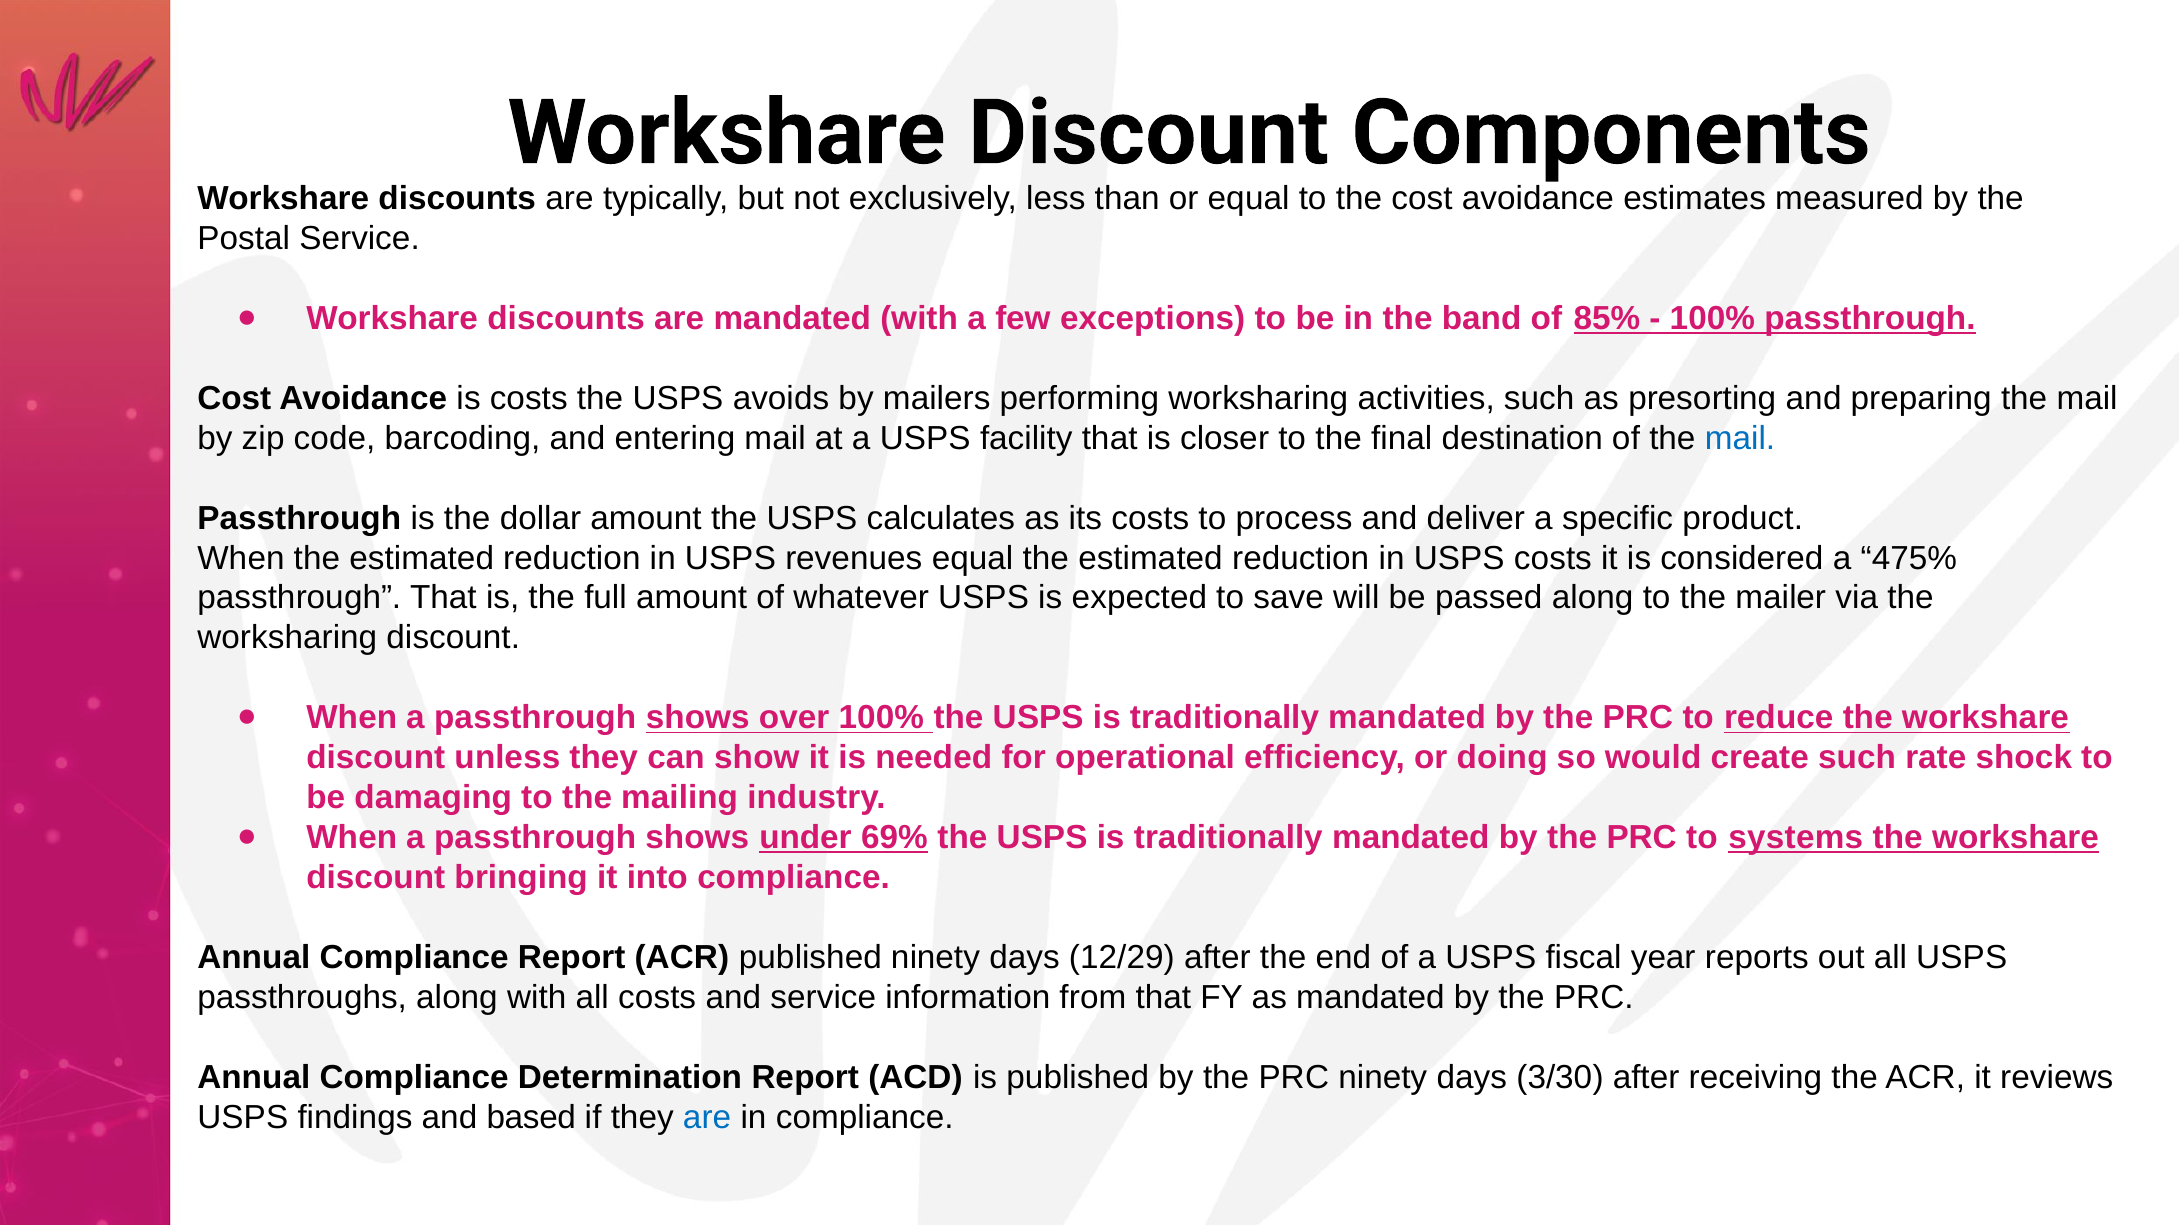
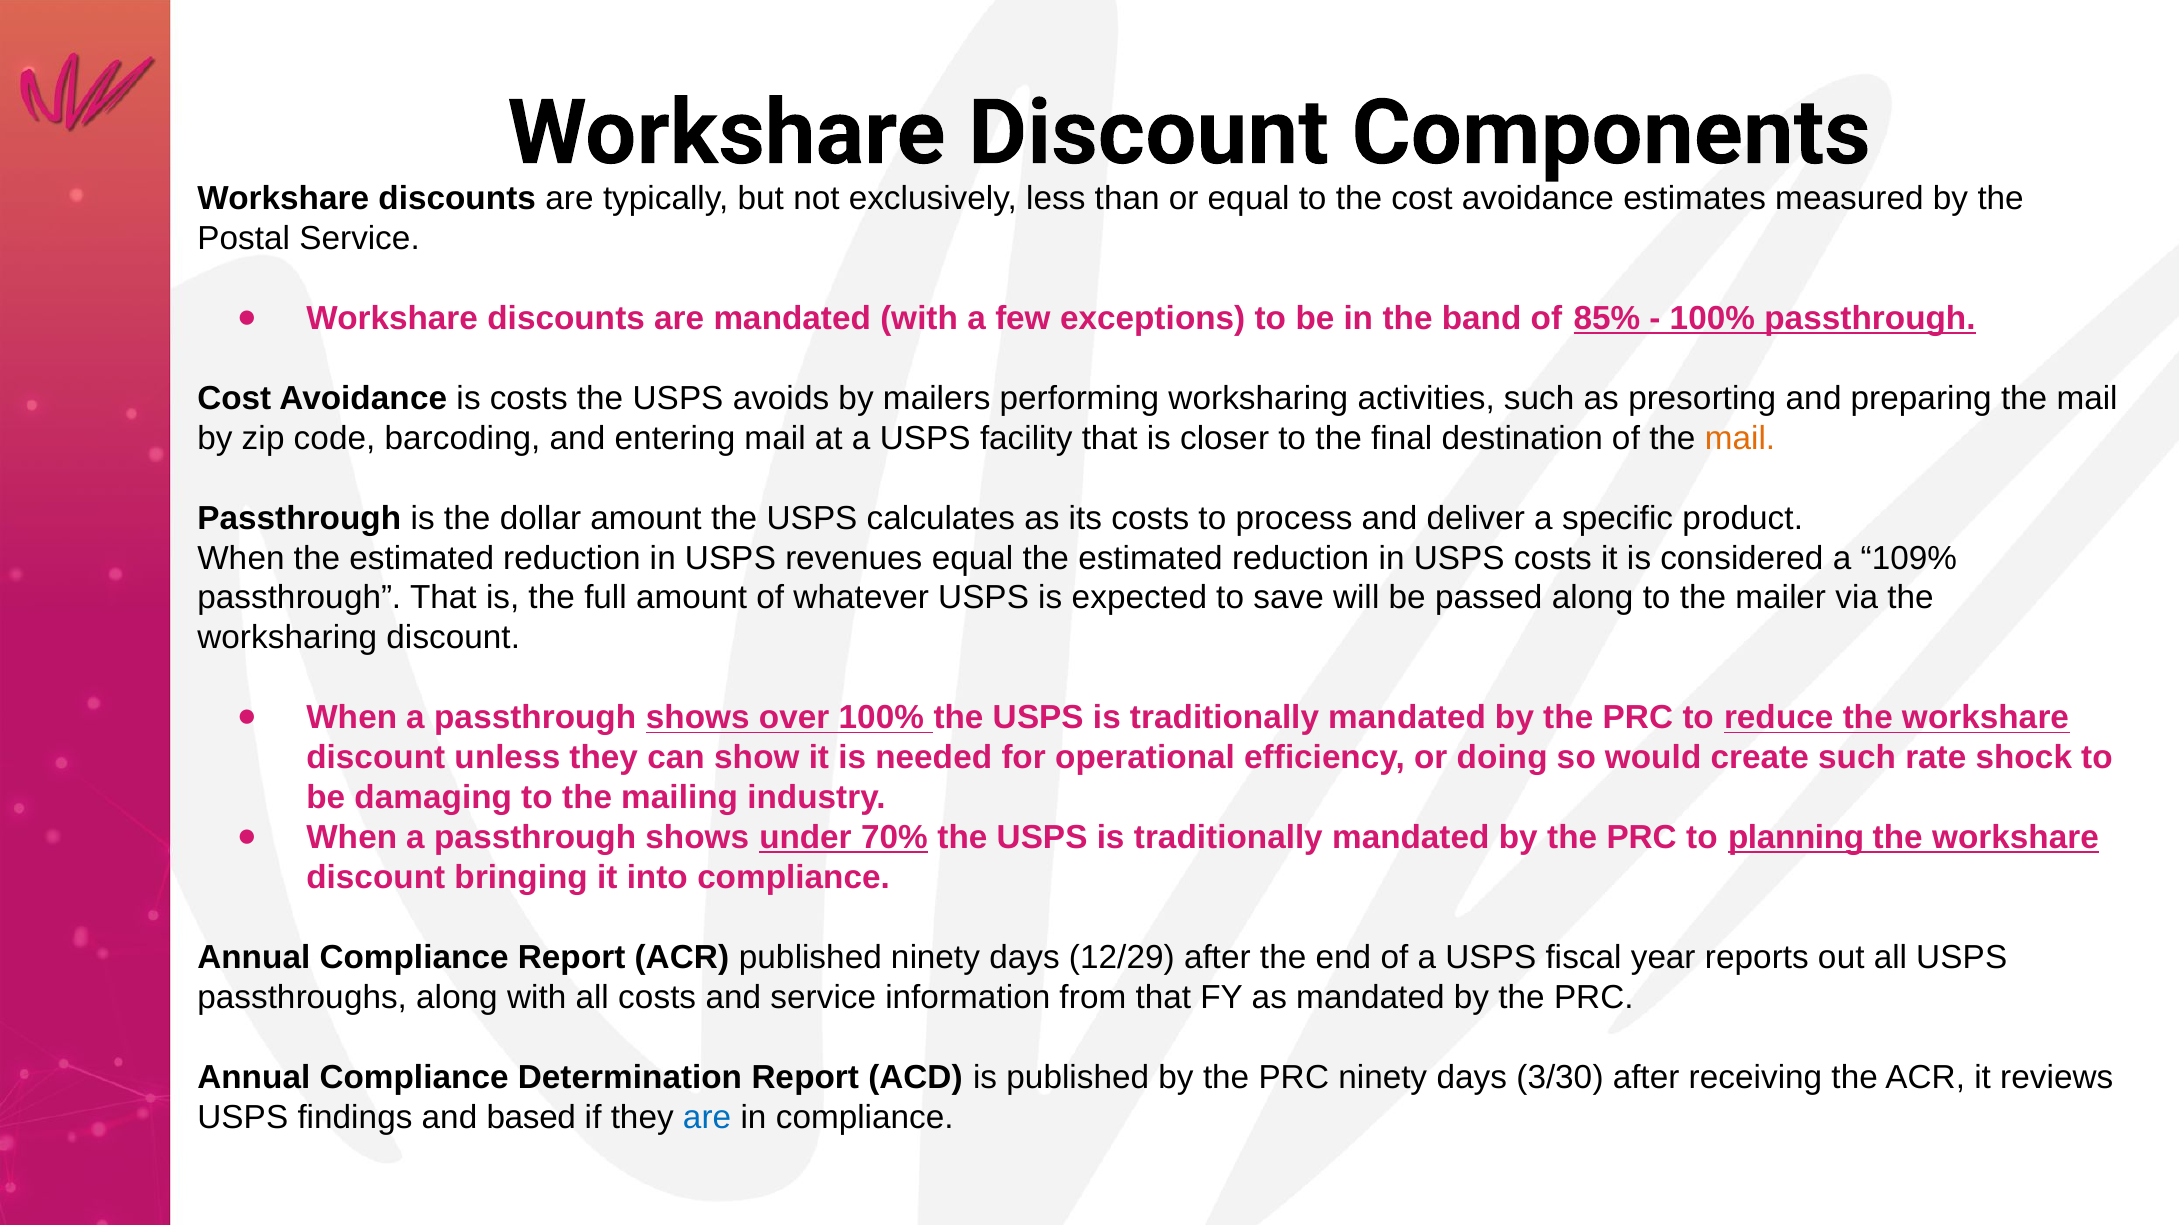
mail colour: blue -> orange (1740, 438)
475%: 475% -> 109% (1909, 558)
69%: 69% -> 70% (894, 838)
systems: systems -> planning (1796, 838)
